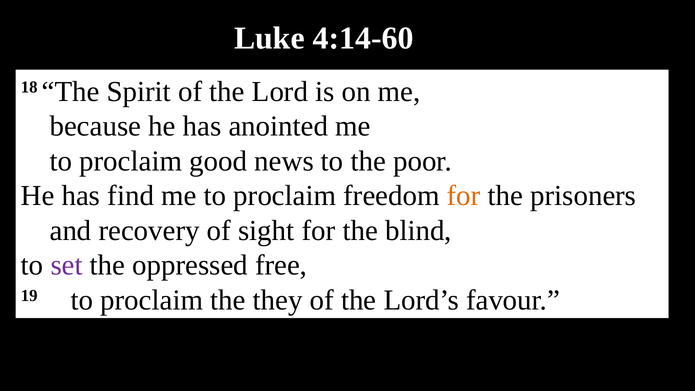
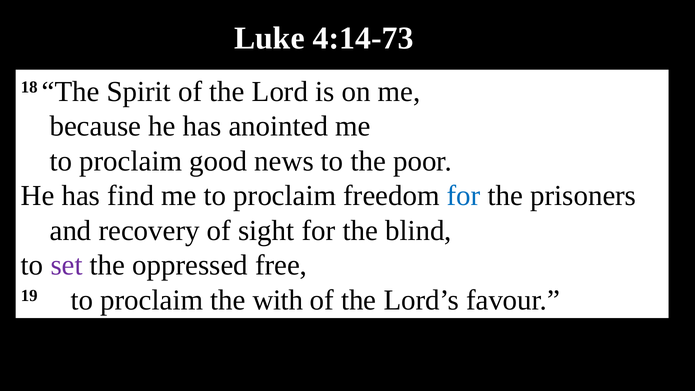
4:14-60: 4:14-60 -> 4:14-73 (363, 38)
for colour: orange -> blue (464, 196)
they: they -> with (278, 300)
